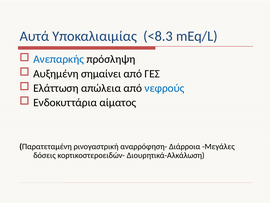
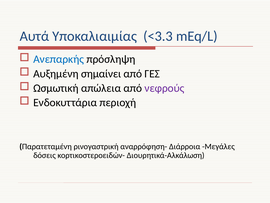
<8.3: <8.3 -> <3.3 (158, 36)
Ελάττωση: Ελάττωση -> Ωσμωτική (56, 88)
νεφρούς colour: blue -> purple (164, 88)
αίματος: αίματος -> περιοχή (118, 102)
